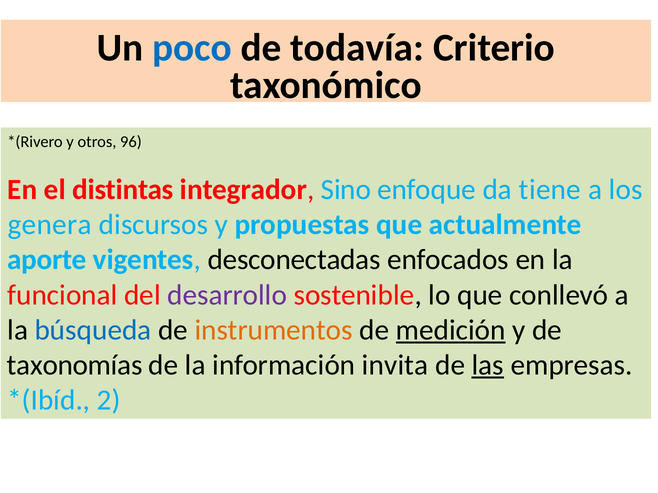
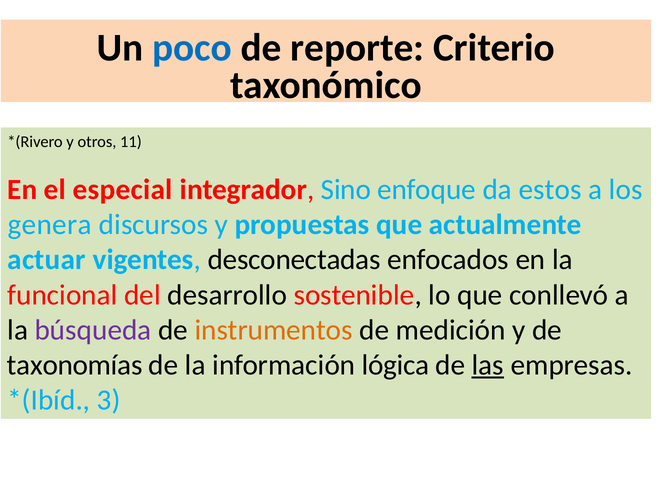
todavía: todavía -> reporte (357, 48)
96: 96 -> 11 (131, 142)
distintas: distintas -> especial (123, 190)
tiene: tiene -> estos (550, 190)
aporte: aporte -> actuar (47, 260)
desarrollo colour: purple -> black (227, 295)
búsqueda colour: blue -> purple (93, 330)
medición underline: present -> none (451, 330)
invita: invita -> lógica (395, 365)
2: 2 -> 3 (109, 400)
